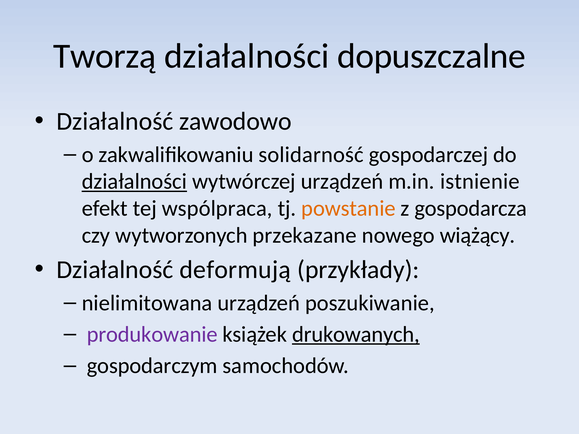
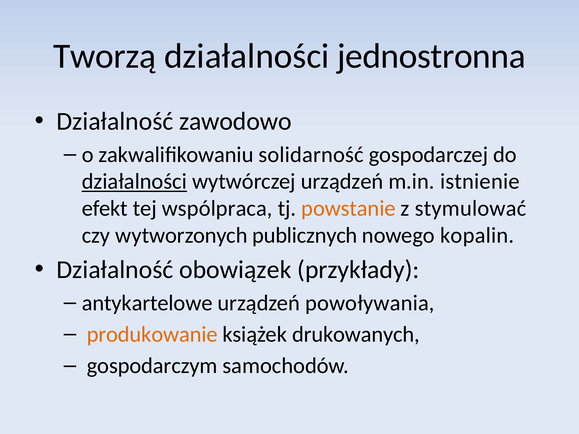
dopuszczalne: dopuszczalne -> jednostronna (431, 56)
gospodarcza: gospodarcza -> stymulować (471, 209)
przekazane: przekazane -> publicznych (305, 236)
wiążący: wiążący -> kopalin (477, 236)
deformują: deformują -> obowiązek (235, 270)
nielimitowana: nielimitowana -> antykartelowe (147, 303)
poszukiwanie: poszukiwanie -> powoływania (370, 303)
produkowanie colour: purple -> orange (152, 335)
drukowanych underline: present -> none (356, 335)
